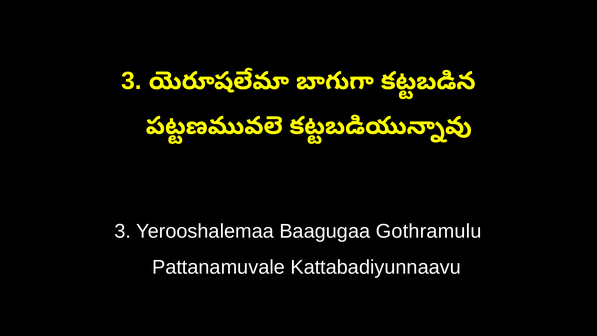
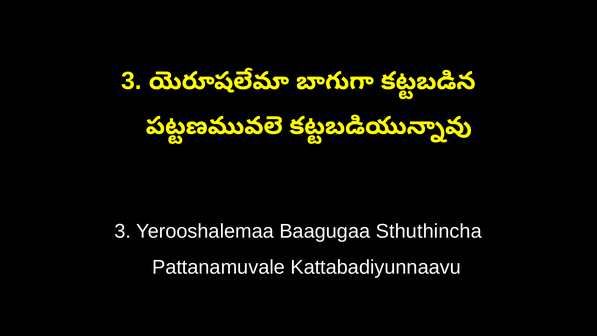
Gothramulu: Gothramulu -> Sthuthincha (429, 231)
